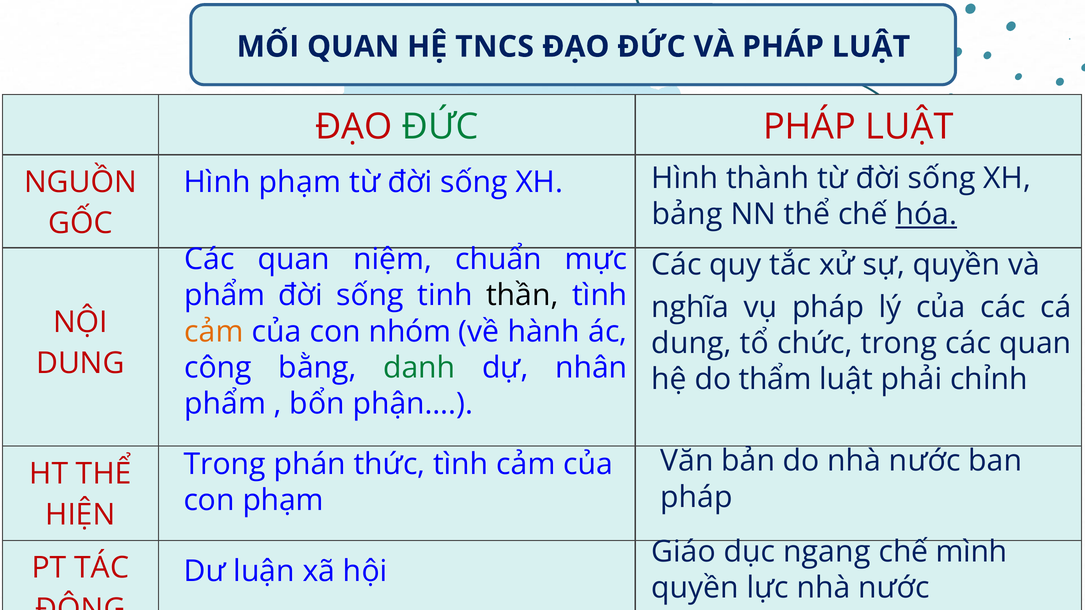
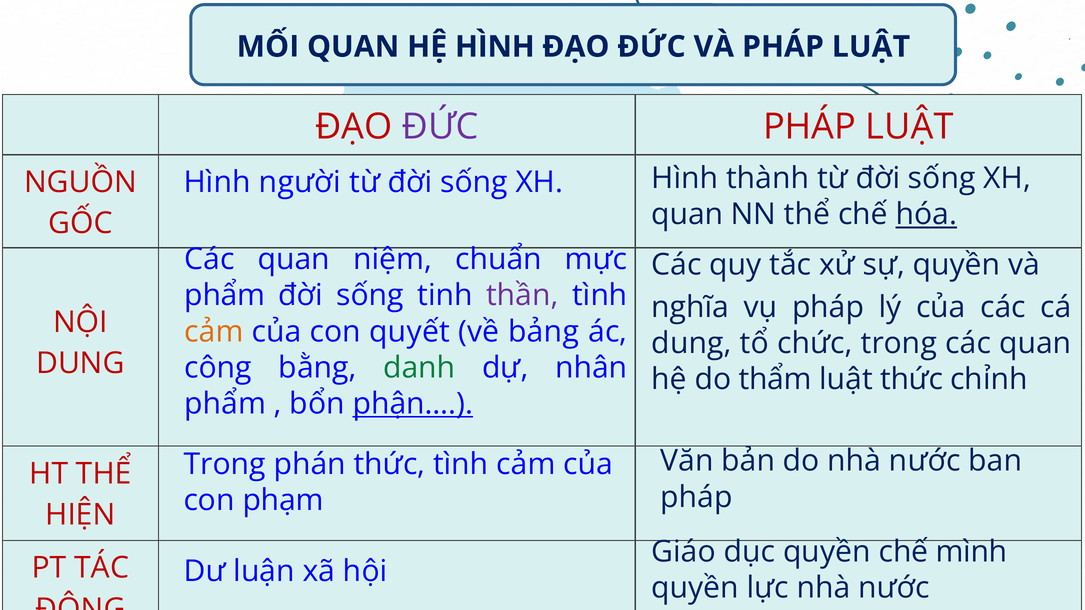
HỆ TNCS: TNCS -> HÌNH (495, 47)
ĐỨC colour: green -> purple (440, 127)
Hình phạm: phạm -> người (300, 182)
bảng: bảng -> quan (687, 215)
thần colour: black -> purple (522, 296)
nhóm: nhóm -> quyết (410, 332)
hành: hành -> bảng (544, 332)
luật phải: phải -> thức (912, 380)
phận… underline: none -> present (413, 404)
dục ngang: ngang -> quyền (827, 552)
